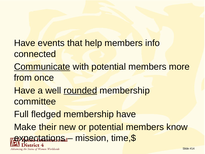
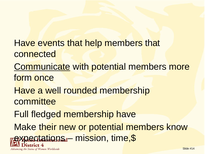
members info: info -> that (153, 43)
from: from -> form (23, 78)
rounded underline: present -> none (80, 90)
